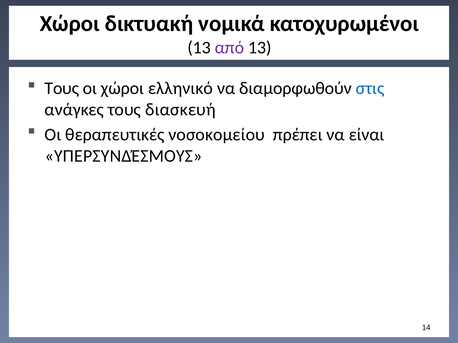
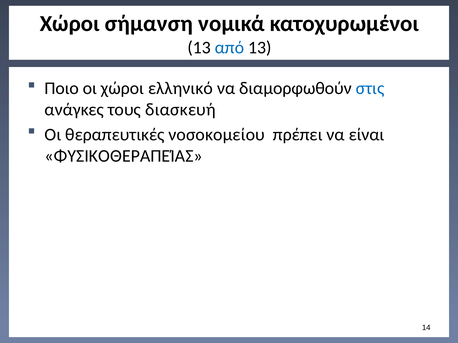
δικτυακή: δικτυακή -> σήμανση (149, 24)
από colour: purple -> blue (229, 48)
Τους: Τους -> Ποιο (62, 89)
ΥΠΕΡΣΥΝΔΈΣΜΟΥΣ: ΥΠΕΡΣΥΝΔΈΣΜΟΥΣ -> ΦΥΣΙΚΟΘΕΡΑΠΕΊΑΣ (124, 156)
